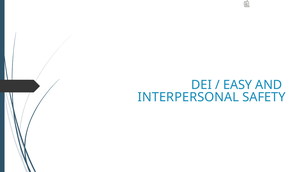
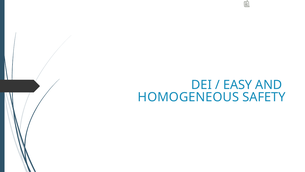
INTERPERSONAL: INTERPERSONAL -> HOMOGENEOUS (188, 97)
